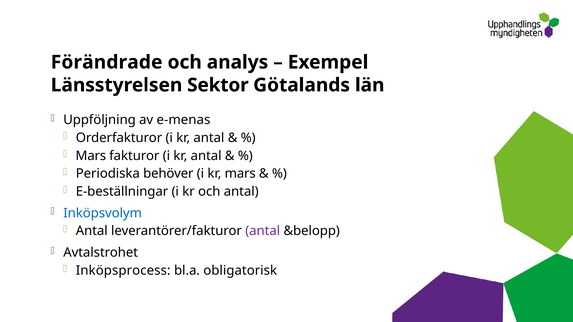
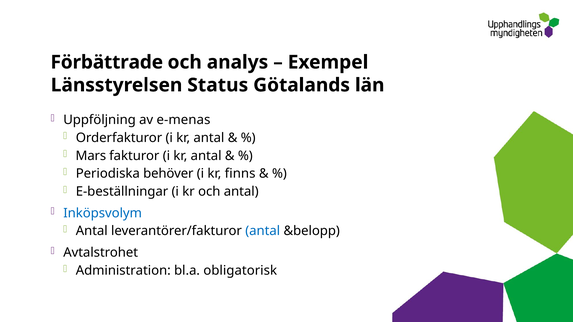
Förändrade: Förändrade -> Förbättrade (107, 62)
Sektor: Sektor -> Status (218, 85)
kr mars: mars -> finns (240, 174)
antal colour: purple -> blue (263, 231)
Inköpsprocess: Inköpsprocess -> Administration (123, 271)
